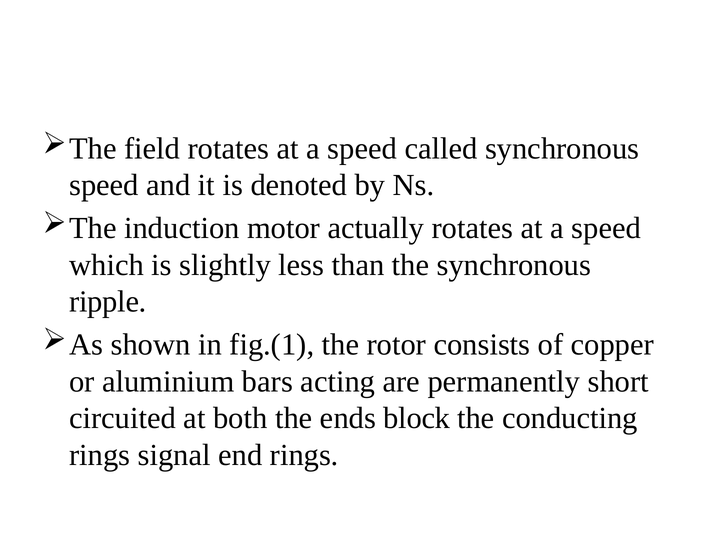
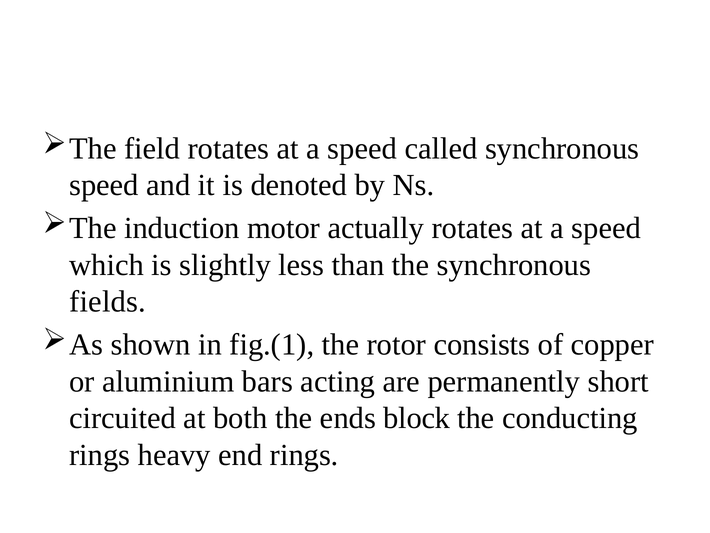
ripple: ripple -> fields (108, 301)
signal: signal -> heavy (174, 455)
